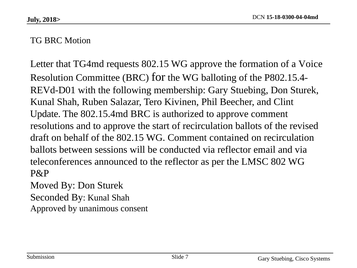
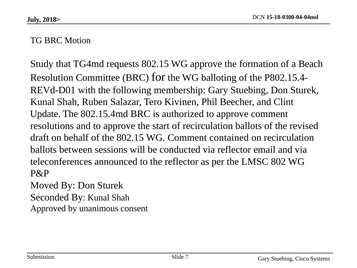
Letter: Letter -> Study (42, 64)
Voice: Voice -> Beach (311, 64)
